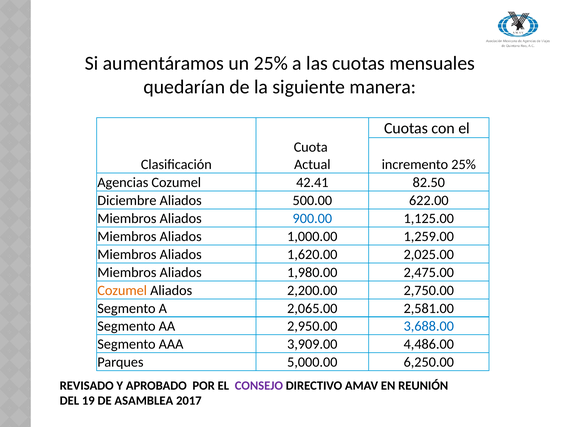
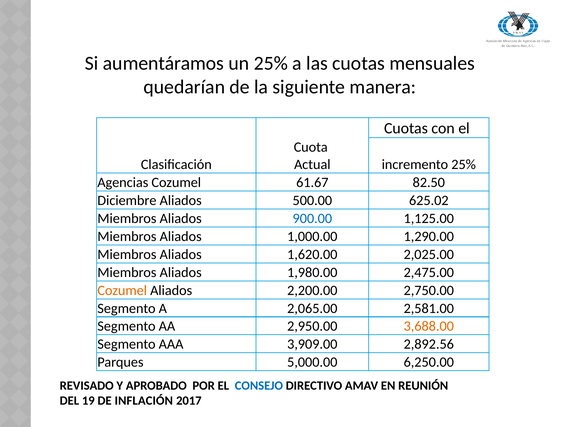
42.41: 42.41 -> 61.67 (312, 182)
622.00: 622.00 -> 625.02 (429, 200)
1,259.00: 1,259.00 -> 1,290.00 (429, 236)
3,688.00 colour: blue -> orange (429, 326)
4,486.00: 4,486.00 -> 2,892.56 (429, 344)
CONSEJO colour: purple -> blue (259, 385)
ASAMBLEA: ASAMBLEA -> INFLACIÓN (144, 401)
